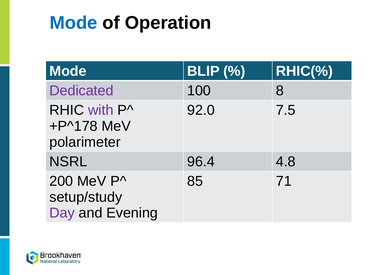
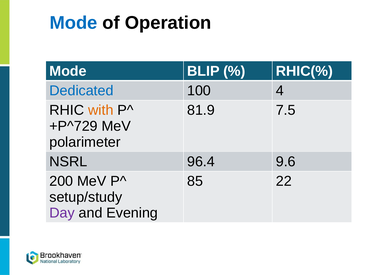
Dedicated colour: purple -> blue (81, 91)
8: 8 -> 4 (280, 91)
with colour: purple -> orange (101, 110)
92.0: 92.0 -> 81.9 (201, 110)
+P^178: +P^178 -> +P^729 (74, 126)
4.8: 4.8 -> 9.6 (286, 162)
71: 71 -> 22 (284, 181)
